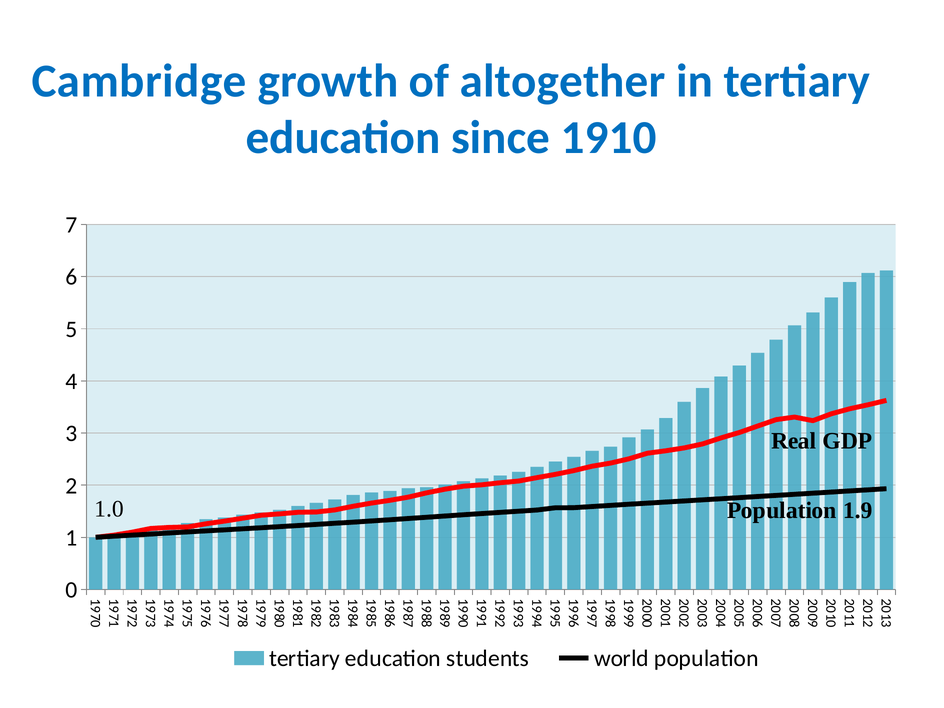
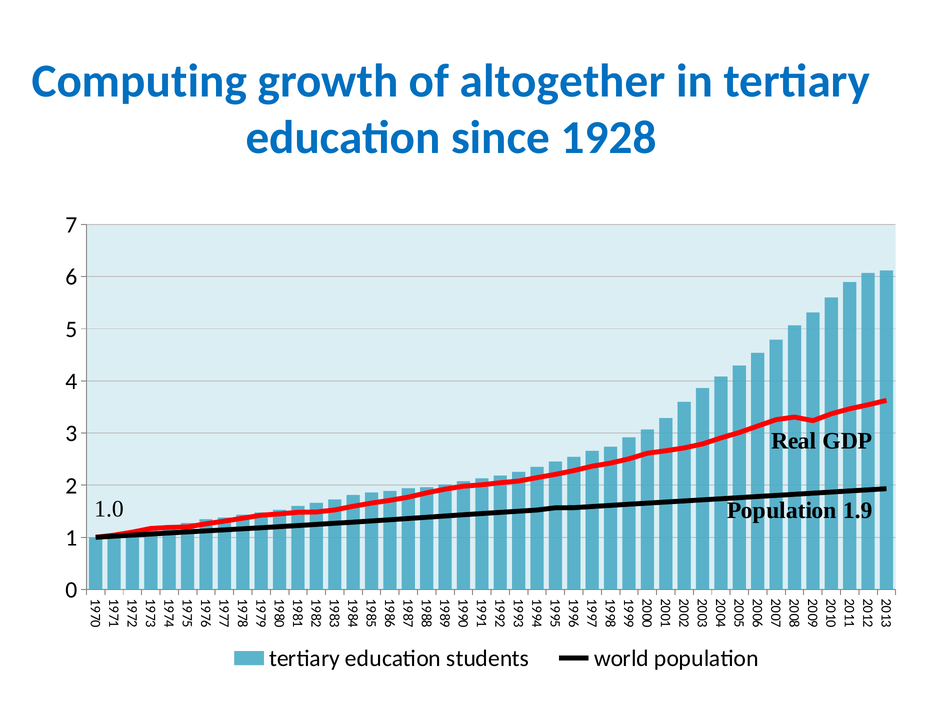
Cambridge: Cambridge -> Computing (139, 81)
1910: 1910 -> 1928 (609, 138)
